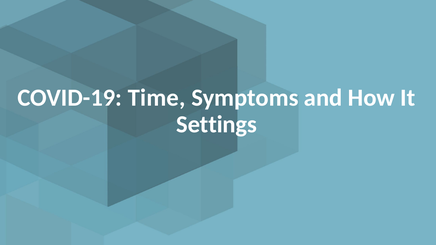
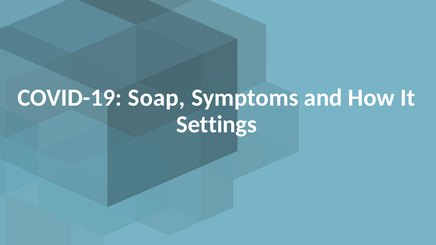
Time: Time -> Soap (157, 98)
